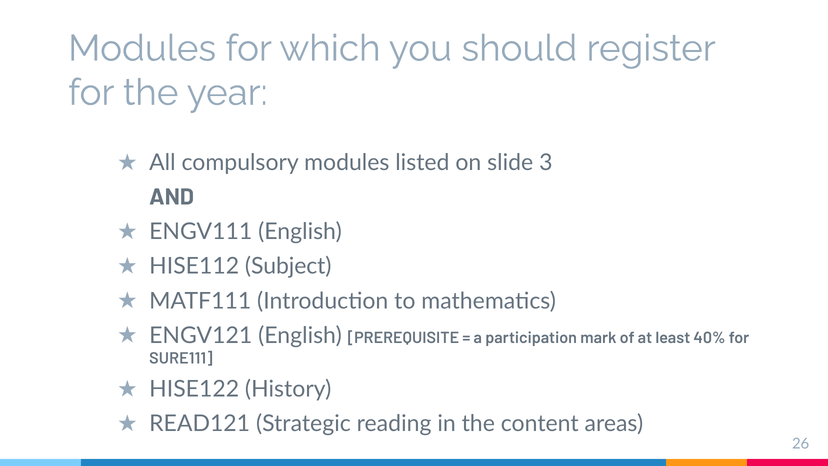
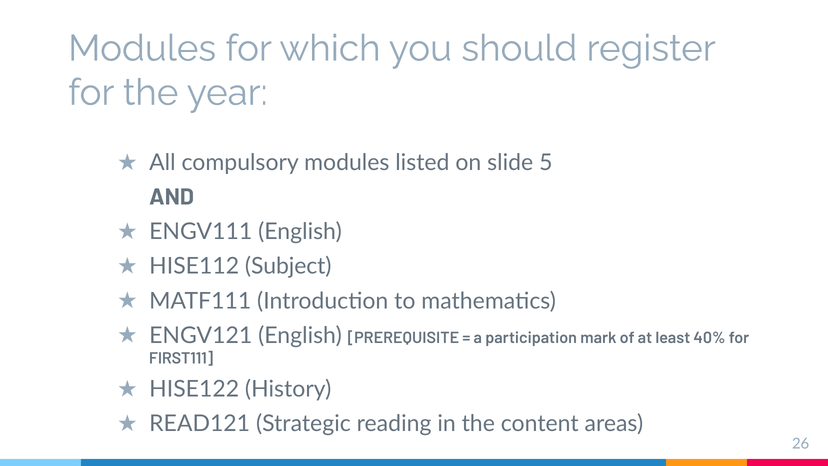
3: 3 -> 5 (546, 163)
SURE111: SURE111 -> FIRST111 (181, 358)
